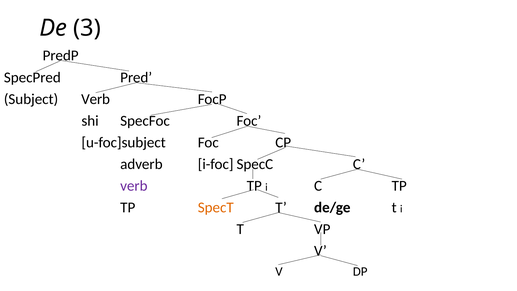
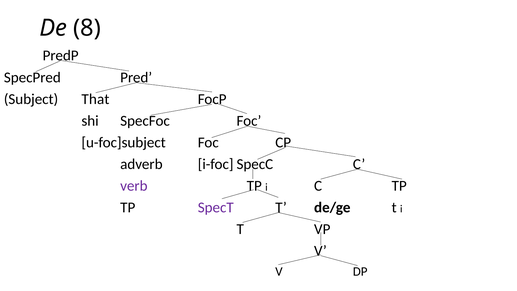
3: 3 -> 8 (87, 28)
Subject Verb: Verb -> That (95, 99)
SpecT colour: orange -> purple (216, 207)
